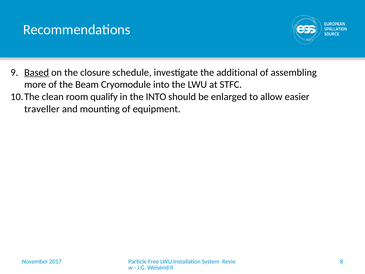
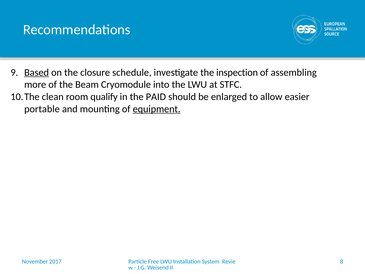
additional: additional -> inspection (237, 72)
the INTO: INTO -> PAID (156, 97)
traveller: traveller -> portable (42, 109)
equipment underline: none -> present (157, 109)
